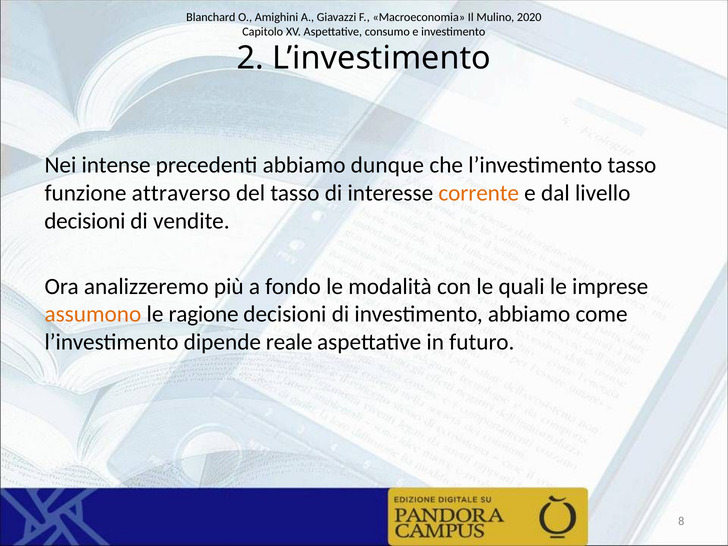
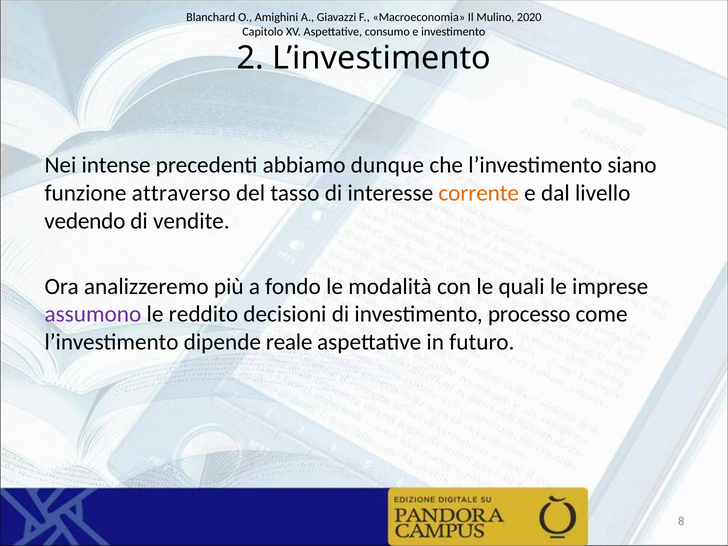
l’investimento tasso: tasso -> siano (632, 165)
decisioni: decisioni -> vedendo (85, 221)
assumono colour: orange -> purple (93, 314)
ragione: ragione -> reddito (203, 314)
investimento abbiamo: abbiamo -> processo (529, 314)
